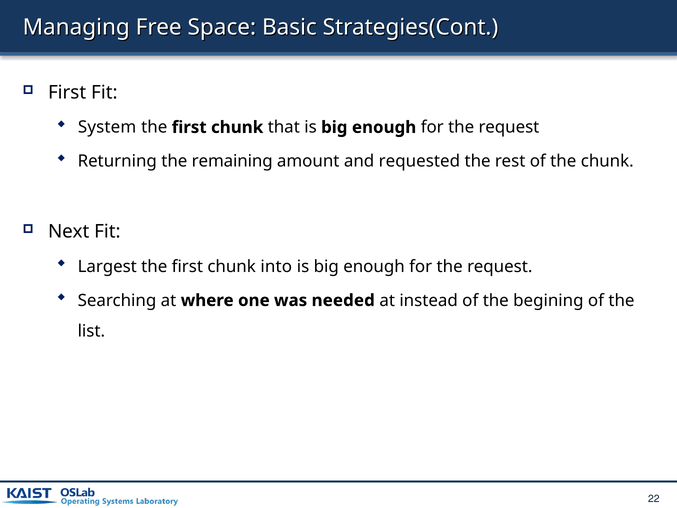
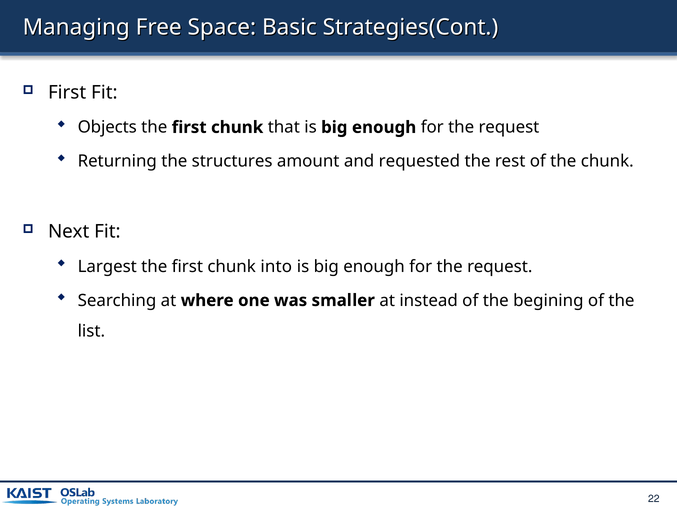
System: System -> Objects (107, 127)
remaining: remaining -> structures (232, 161)
needed: needed -> smaller (343, 300)
